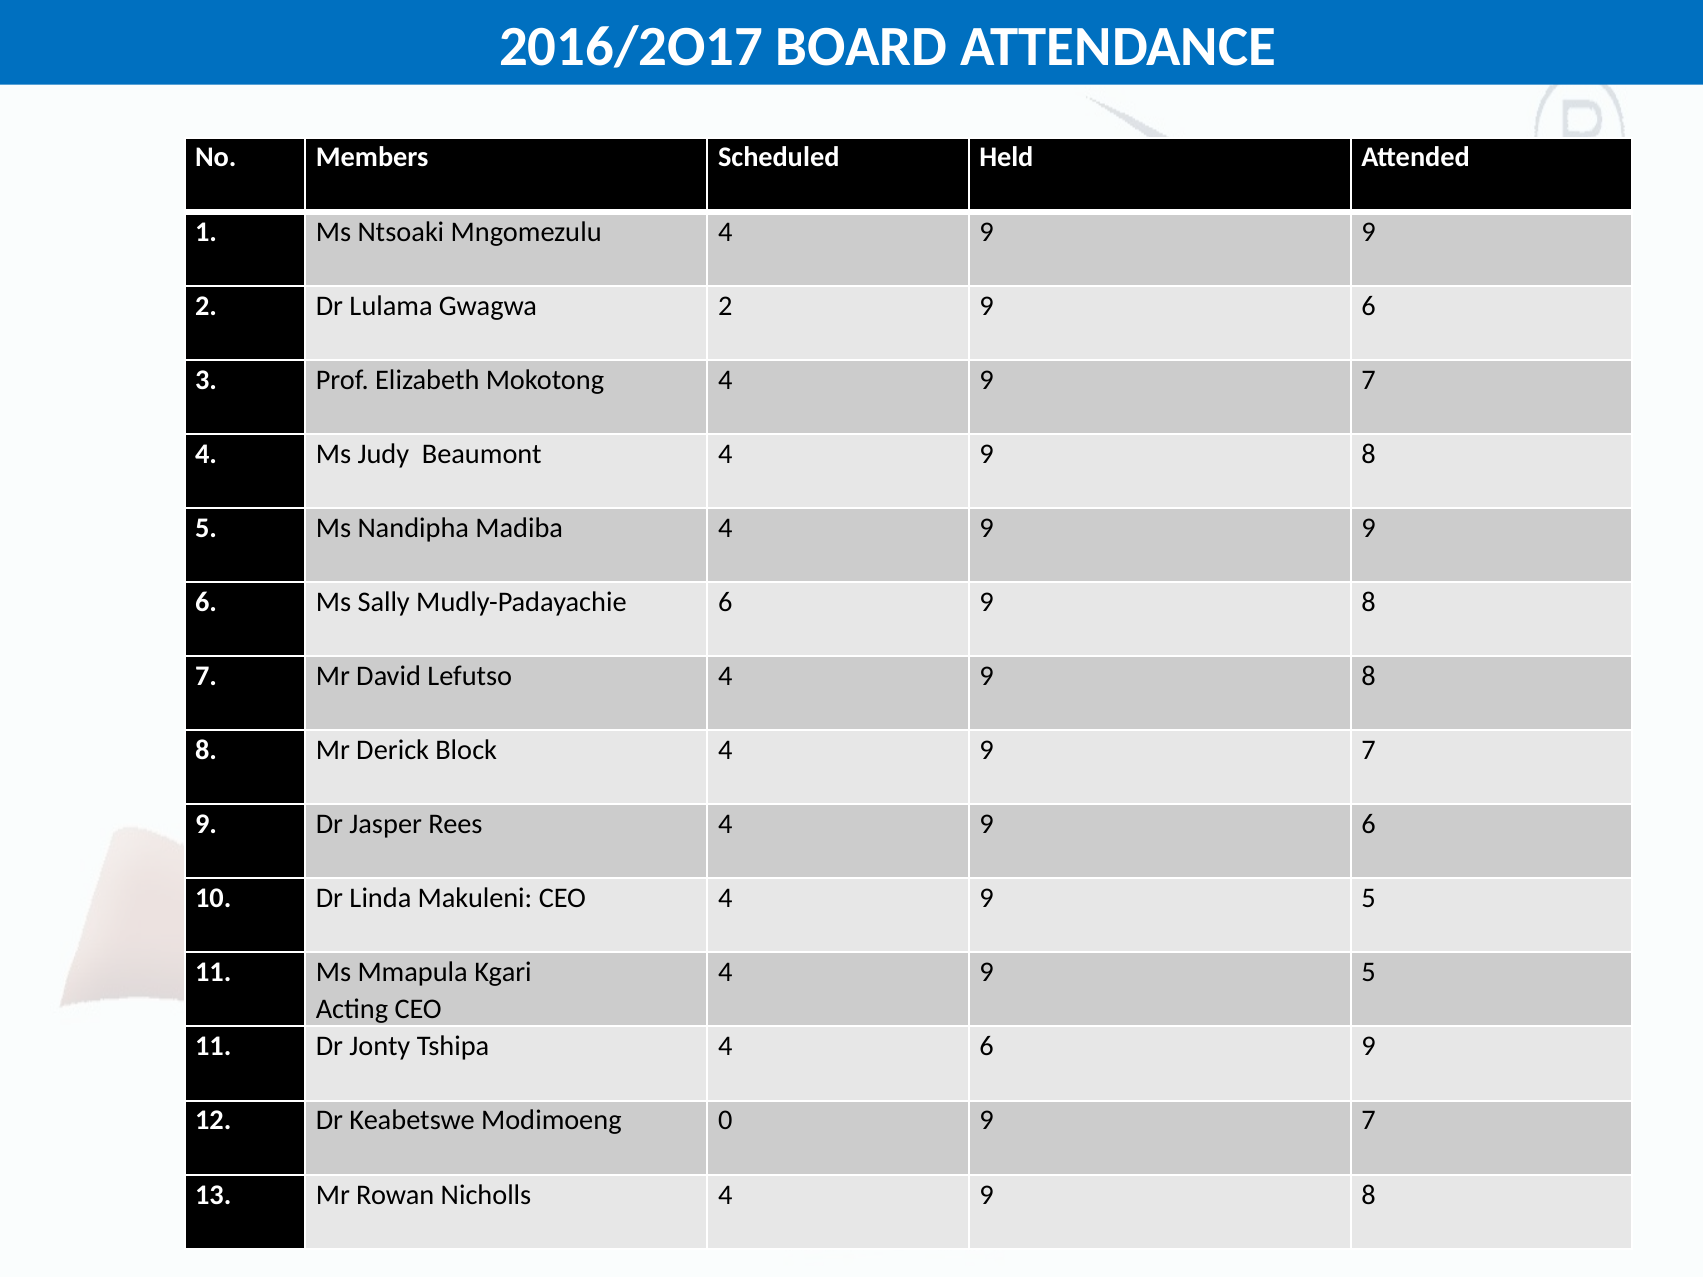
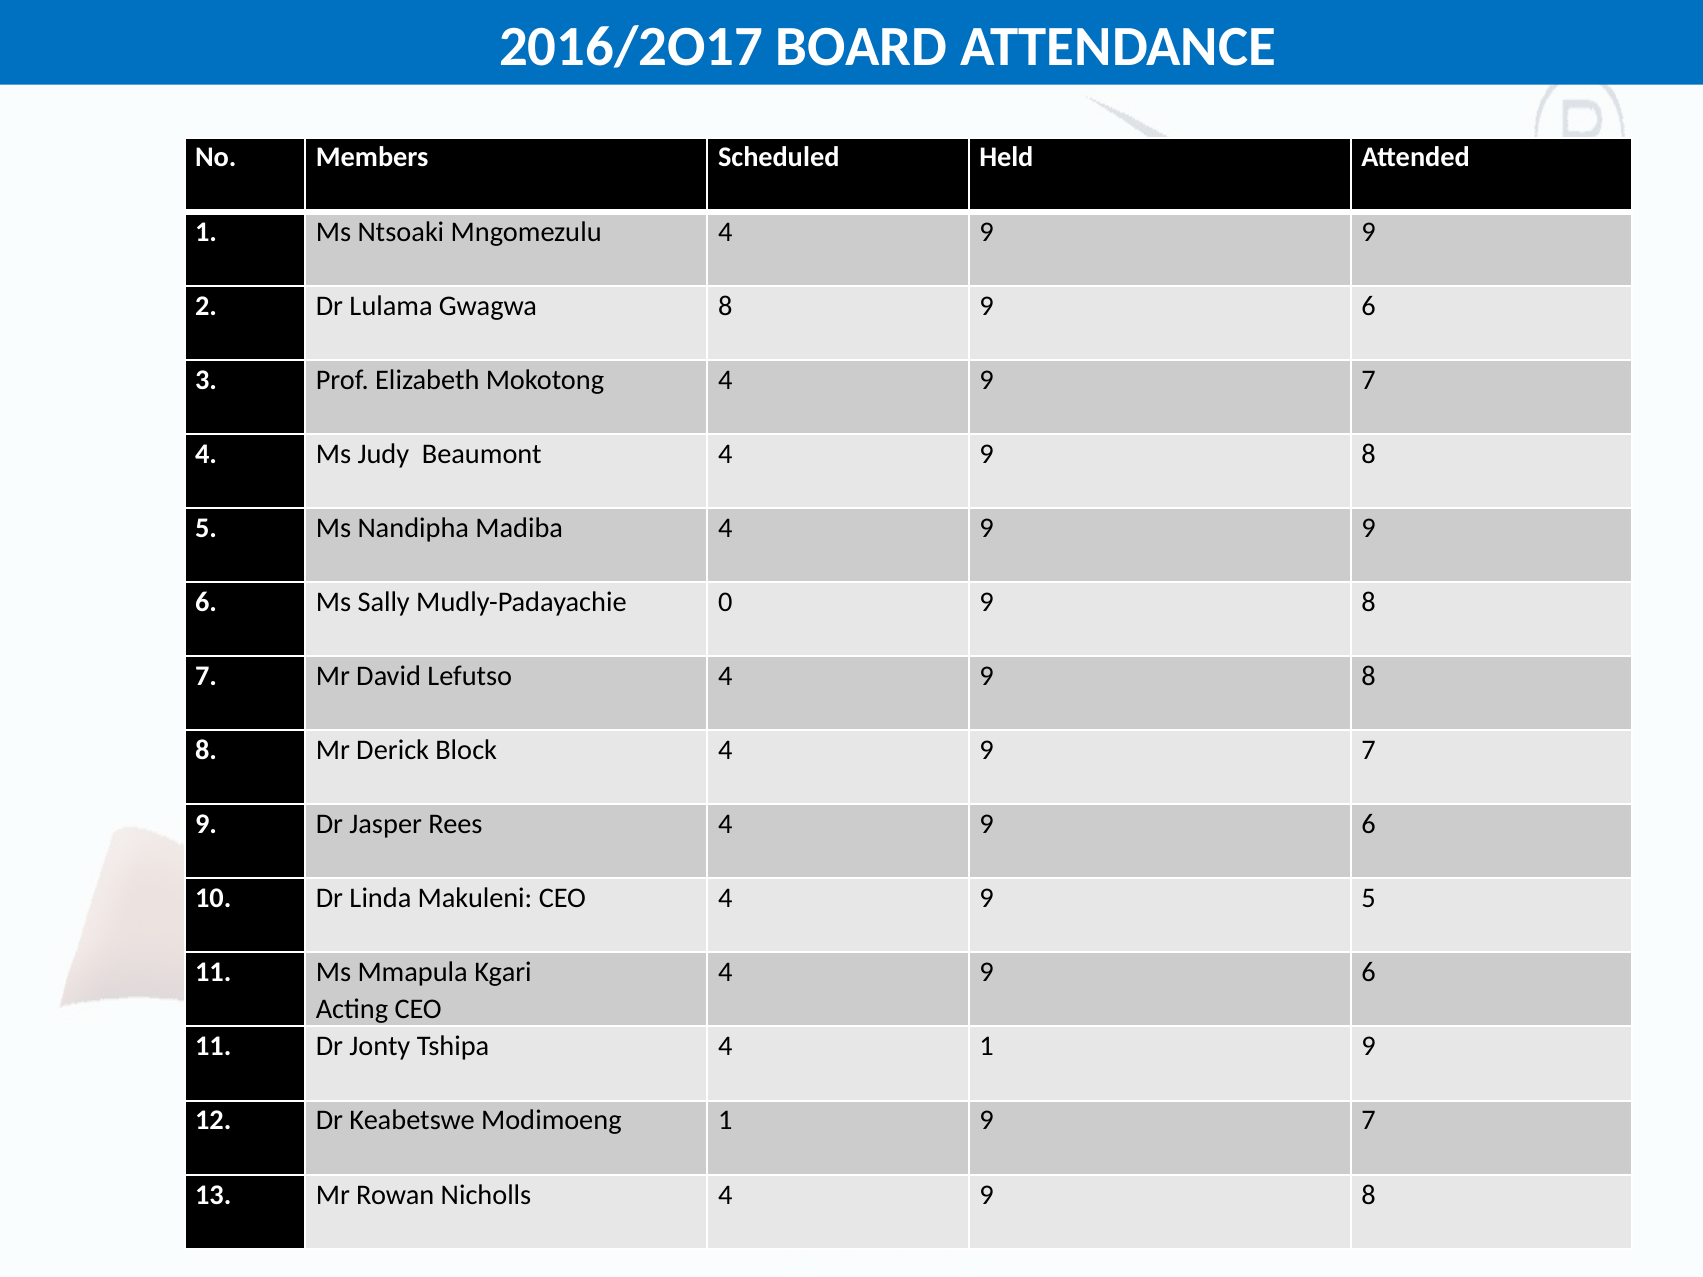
Gwagwa 2: 2 -> 8 (725, 306)
Mudly-Padayachie 6: 6 -> 0 (725, 602)
5: 5 -> 6 (1369, 973)
4 6: 6 -> 1 (986, 1047)
Modimoeng 0: 0 -> 1 (725, 1121)
